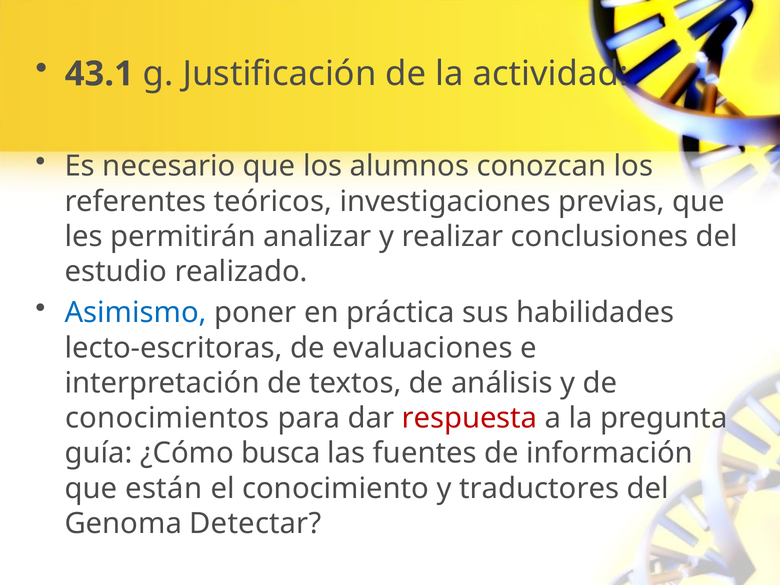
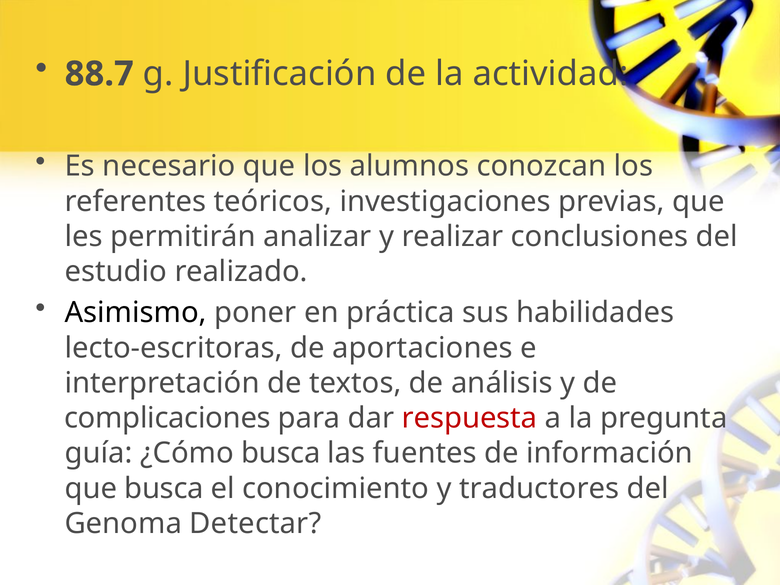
43.1: 43.1 -> 88.7 (99, 74)
Asimismo colour: blue -> black (136, 313)
evaluaciones: evaluaciones -> aportaciones (422, 348)
conocimientos: conocimientos -> complicaciones (168, 418)
que están: están -> busca (164, 488)
